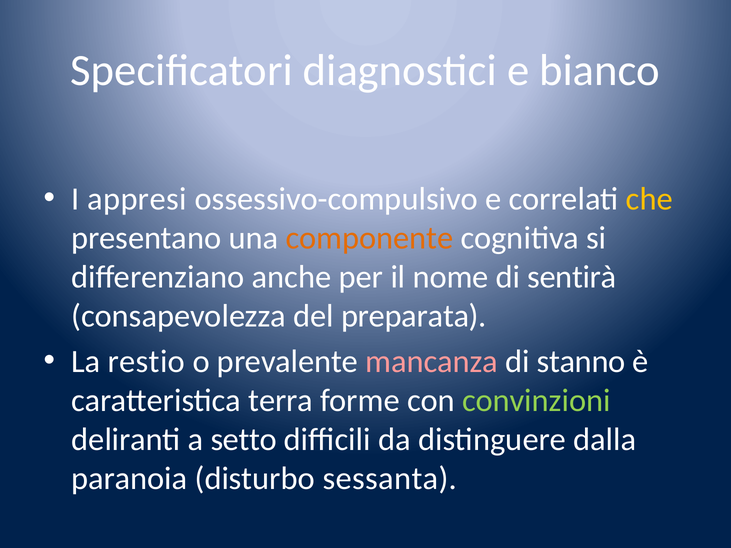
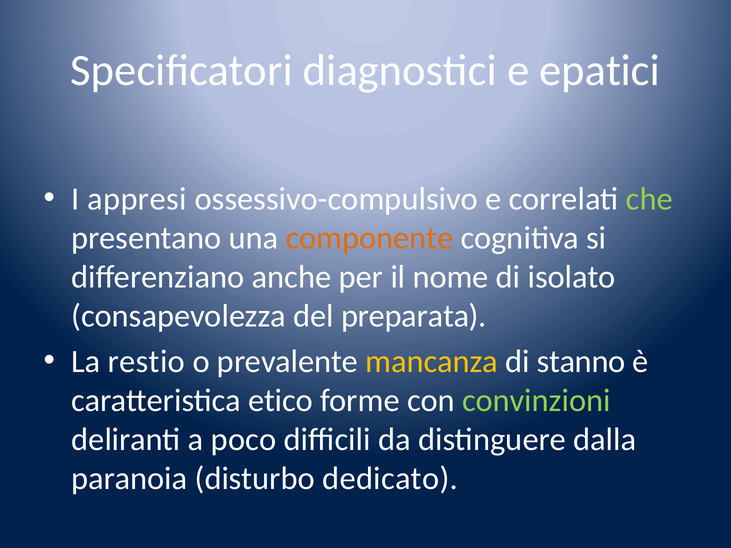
bianco: bianco -> epatici (600, 71)
che colour: yellow -> light green (649, 199)
sentirà: sentirà -> isolato (572, 277)
mancanza colour: pink -> yellow (432, 362)
terra: terra -> etico (281, 401)
setto: setto -> poco (244, 440)
sessanta: sessanta -> dedicato (390, 479)
